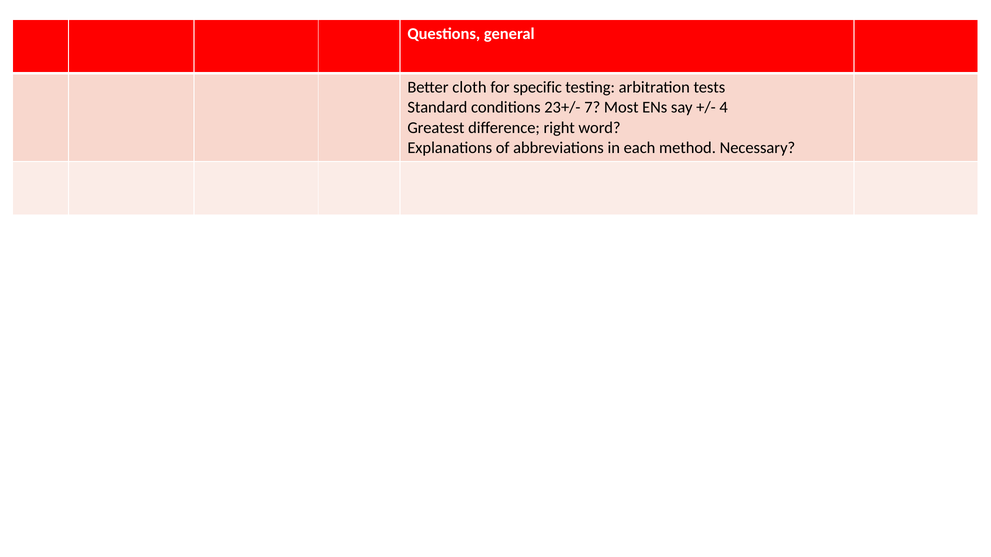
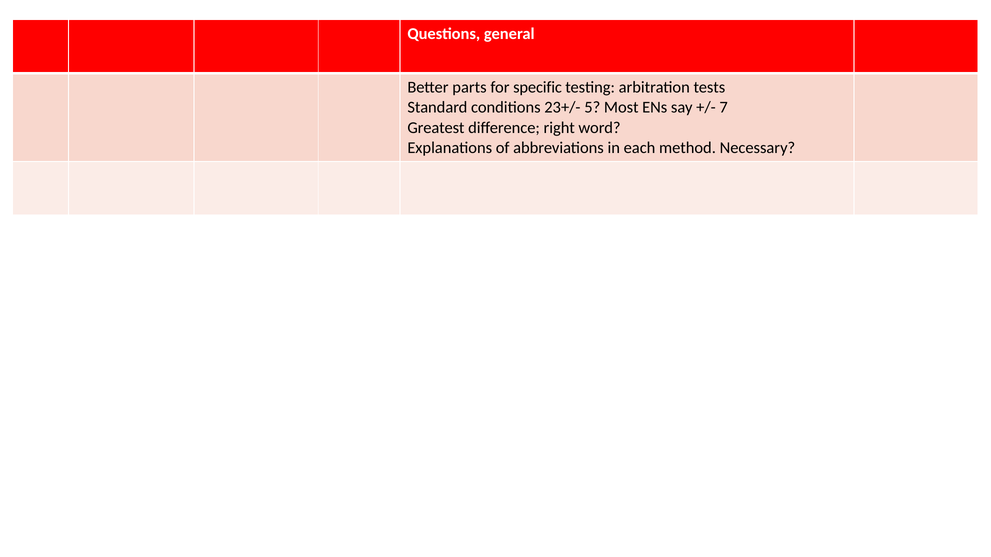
cloth: cloth -> parts (470, 87)
7: 7 -> 5 (592, 108)
4: 4 -> 7 (724, 108)
